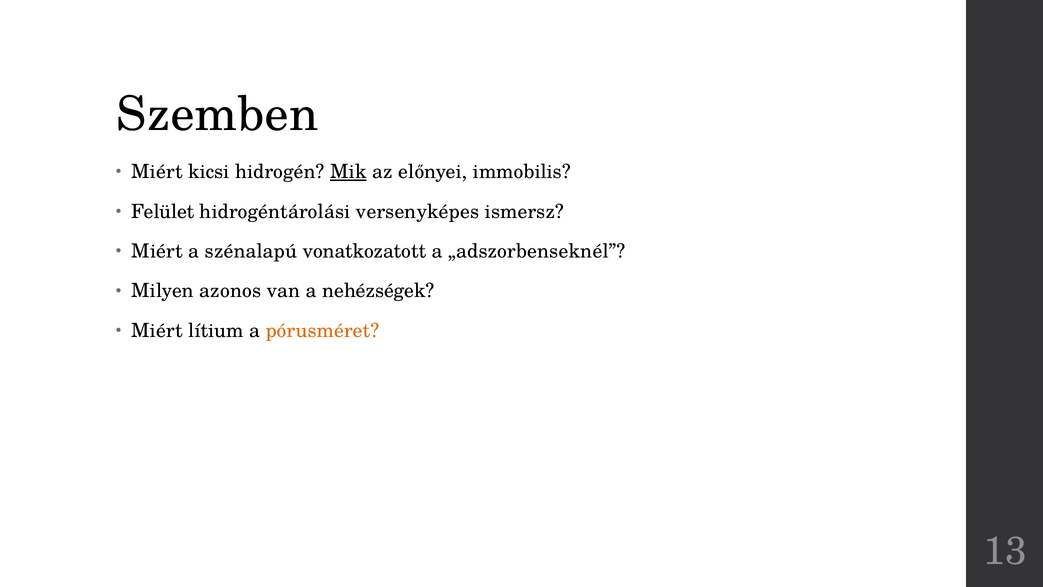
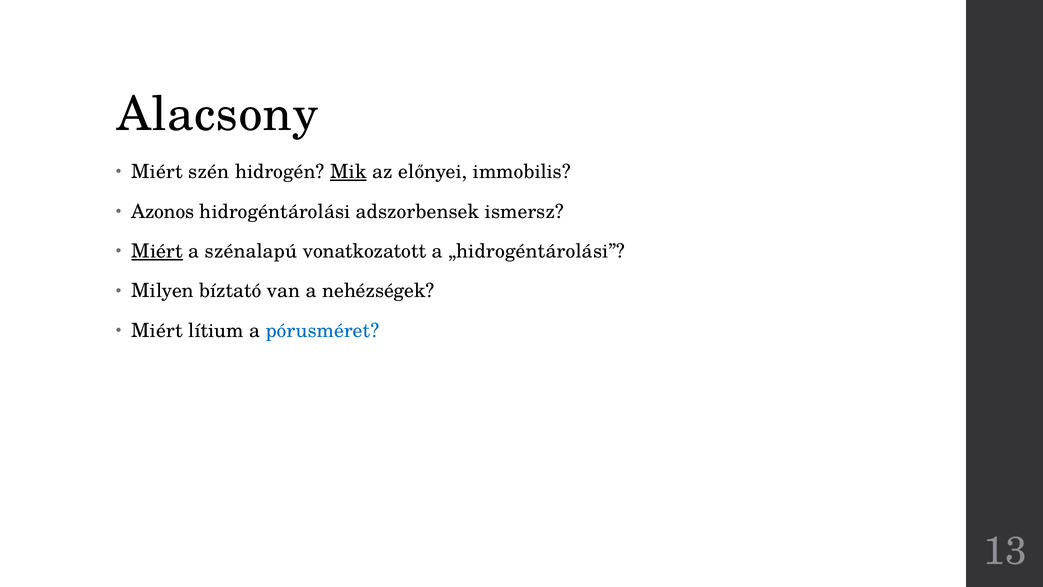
Szemben: Szemben -> Alacsony (218, 115)
kicsi: kicsi -> szén (209, 172)
Felület: Felület -> Azonos (163, 211)
versenyképes: versenyképes -> adszorbensek (418, 211)
Miért underline: none -> present (157, 251)
„adszorbenseknél: „adszorbenseknél -> „hidrogéntárolási (537, 251)
azonos: azonos -> bíztató (230, 291)
pórusméret colour: orange -> blue (322, 331)
